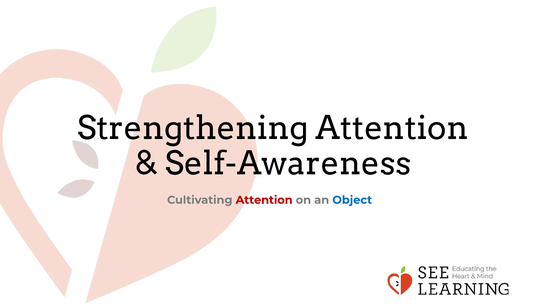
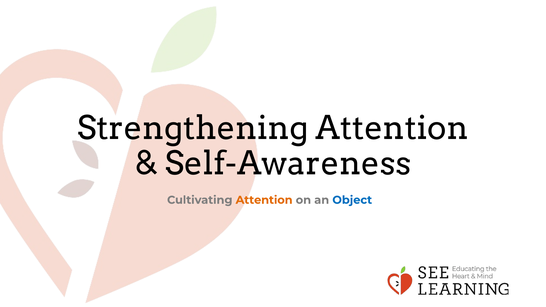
Attention colour: red -> orange (264, 200)
